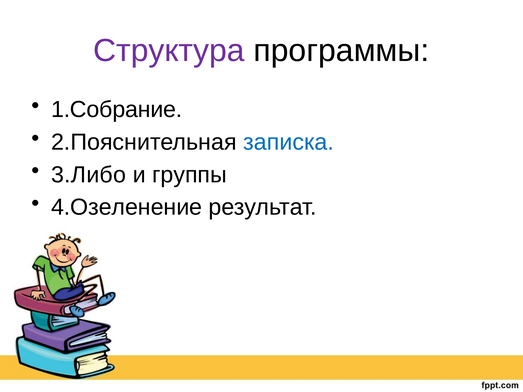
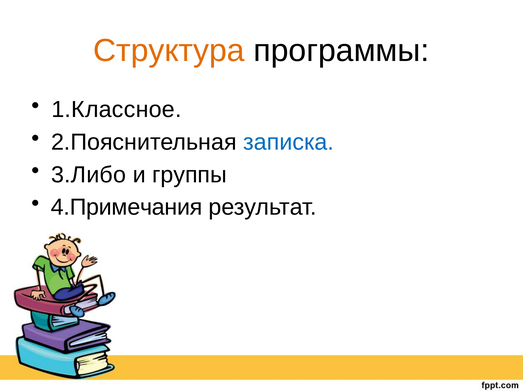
Структура colour: purple -> orange (169, 51)
1.Собрание: 1.Собрание -> 1.Классное (116, 110)
4.Озеленение: 4.Озеленение -> 4.Примечания (127, 207)
